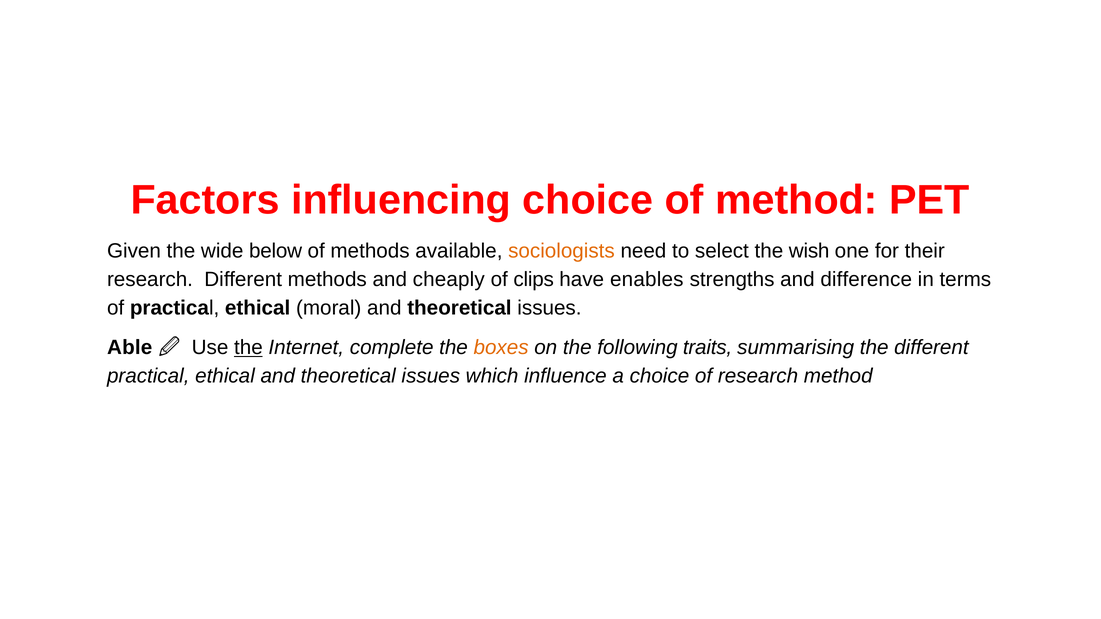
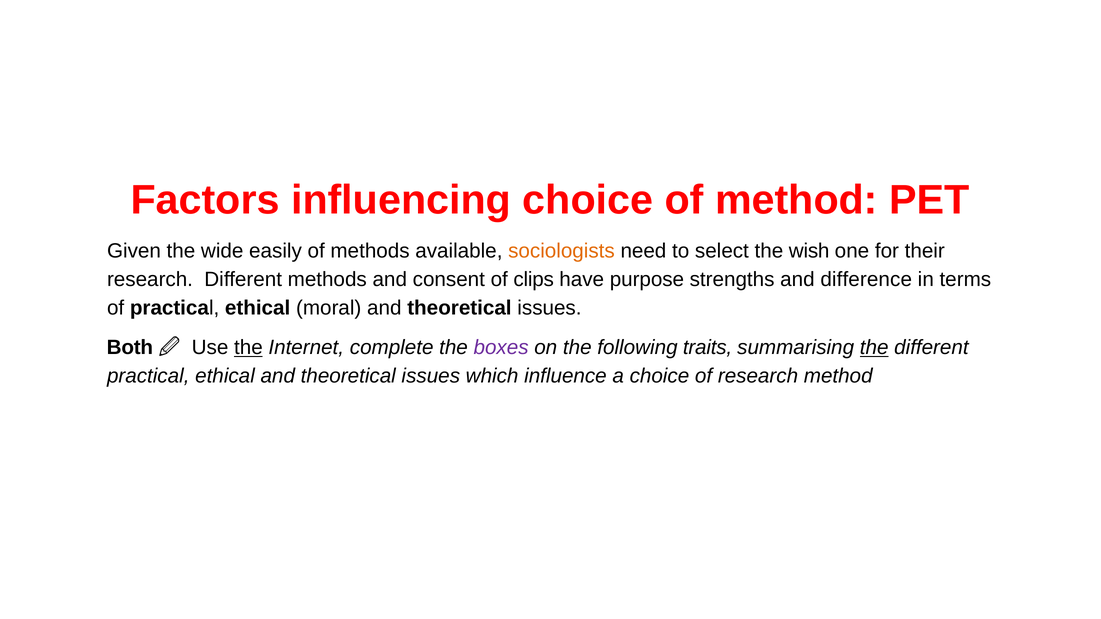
below: below -> easily (275, 251)
cheaply: cheaply -> consent (449, 279)
enables: enables -> purpose (647, 279)
Able: Able -> Both (130, 348)
boxes colour: orange -> purple (501, 348)
the underline: none -> present (874, 348)
